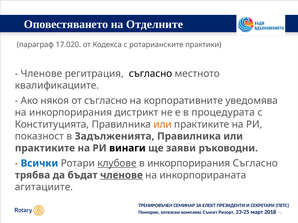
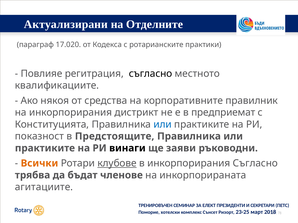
Оповестяването: Оповестяването -> Актуализирани (66, 24)
Членове: Членове -> Повлияе (41, 74)
от съгласно: съгласно -> средства (106, 101)
уведомява: уведомява -> правилник (252, 101)
процедурата: процедурата -> предприемат (223, 113)
или colour: orange -> blue (163, 125)
Задълженията: Задълженията -> Предстоящите (115, 137)
Всички colour: blue -> orange (39, 164)
членове underline: present -> none (121, 176)
